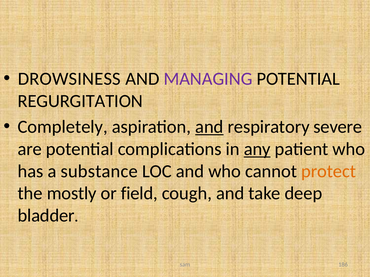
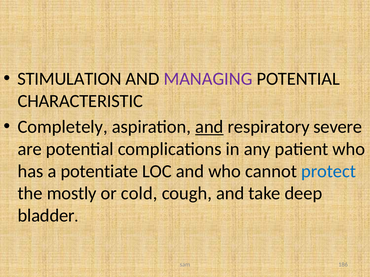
DROWSINESS: DROWSINESS -> STIMULATION (69, 79)
REGURGITATION: REGURGITATION -> CHARACTERISTIC (80, 101)
any underline: present -> none (257, 149)
substance: substance -> potentiate (99, 171)
protect colour: orange -> blue (329, 171)
field: field -> cold (139, 194)
